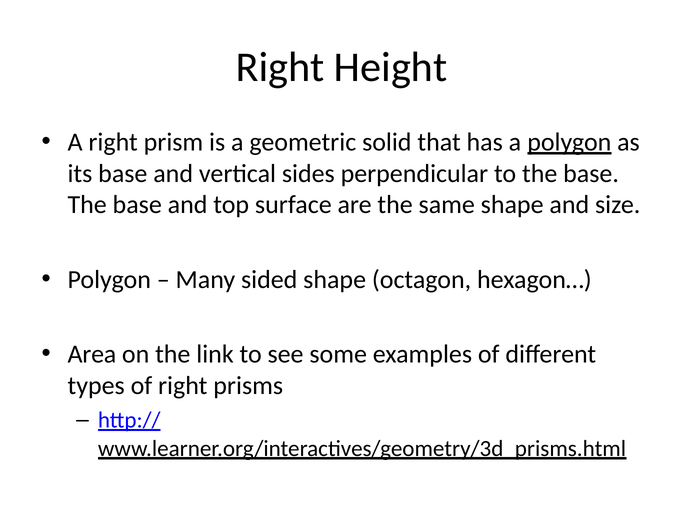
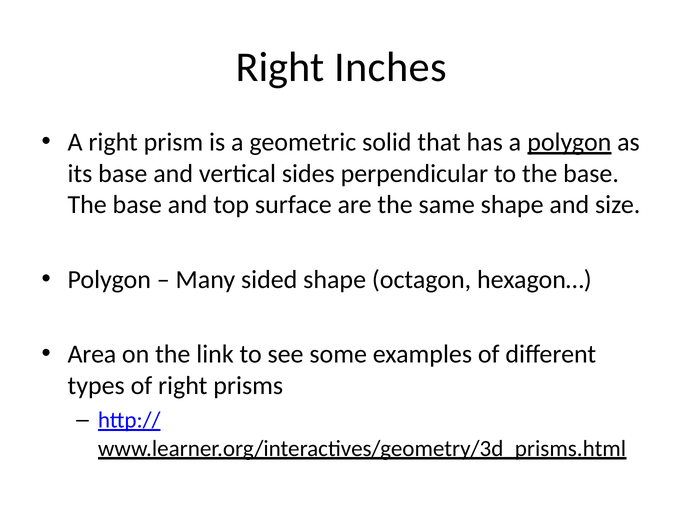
Height: Height -> Inches (390, 67)
